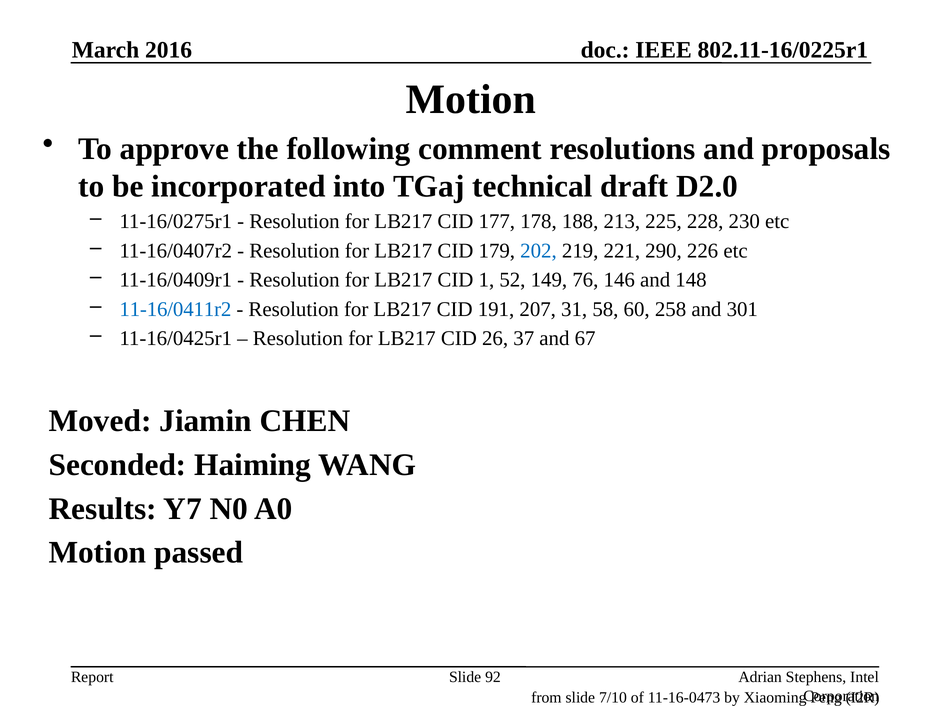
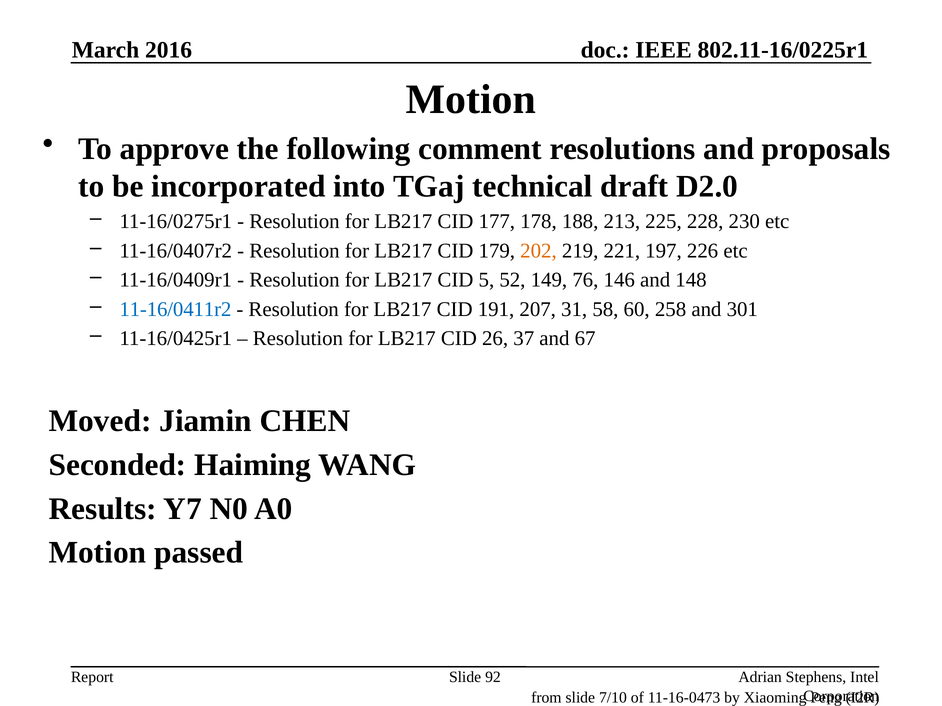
202 colour: blue -> orange (539, 251)
290: 290 -> 197 (664, 251)
1: 1 -> 5 (486, 280)
